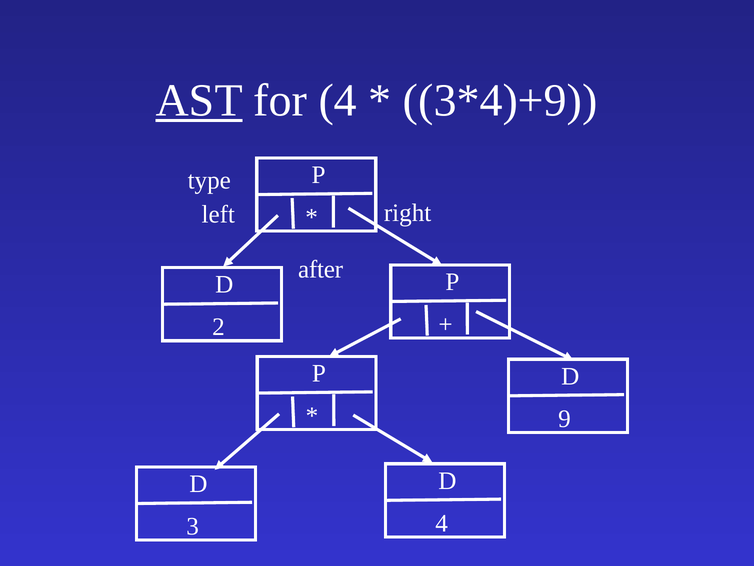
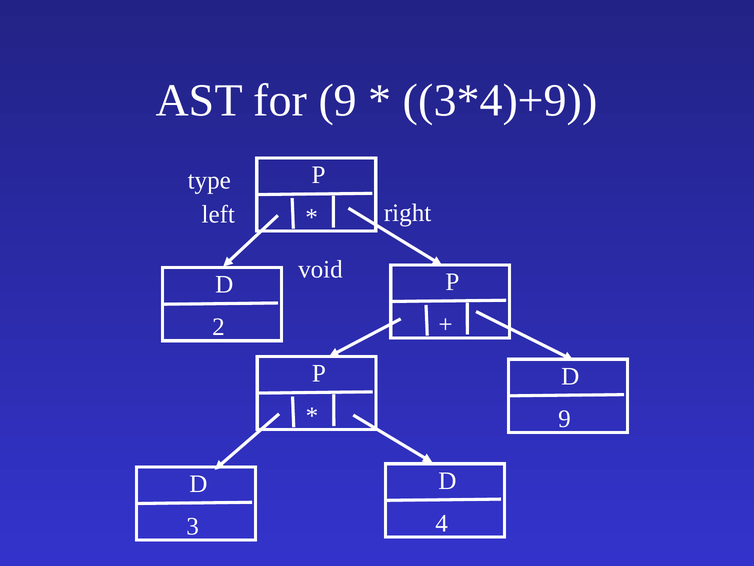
AST underline: present -> none (199, 101)
for 4: 4 -> 9 (338, 101)
after: after -> void (320, 269)
